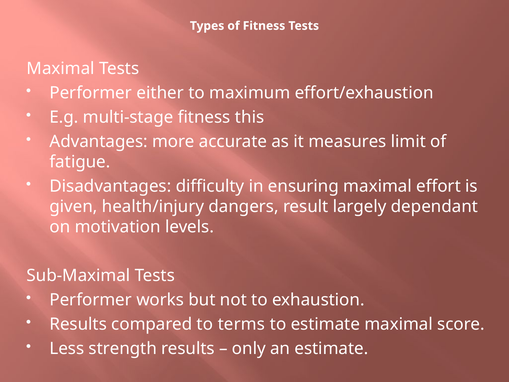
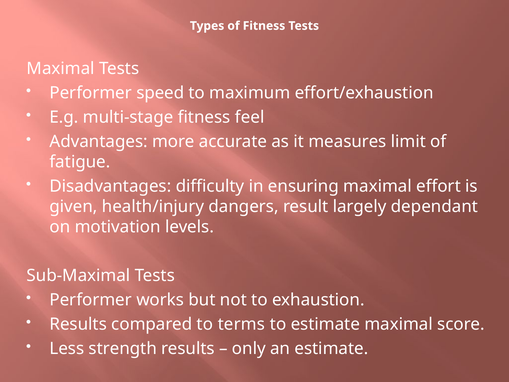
either: either -> speed (160, 93)
this: this -> feel (250, 117)
